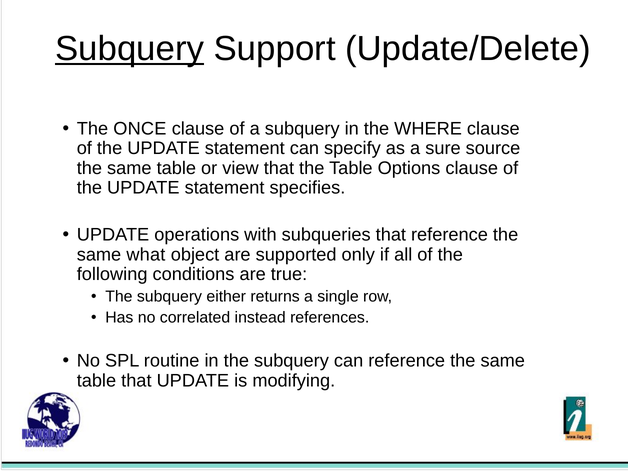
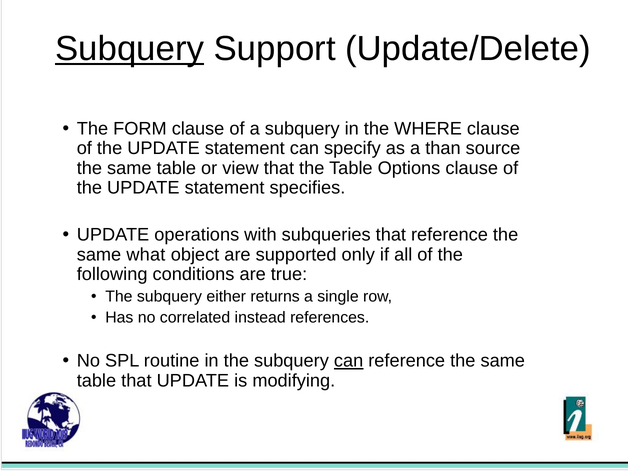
ONCE: ONCE -> FORM (140, 129)
sure: sure -> than (443, 148)
can underline: none -> present (349, 361)
